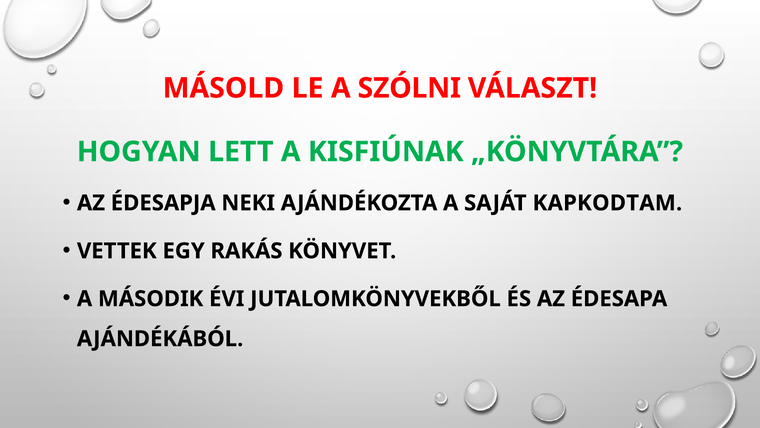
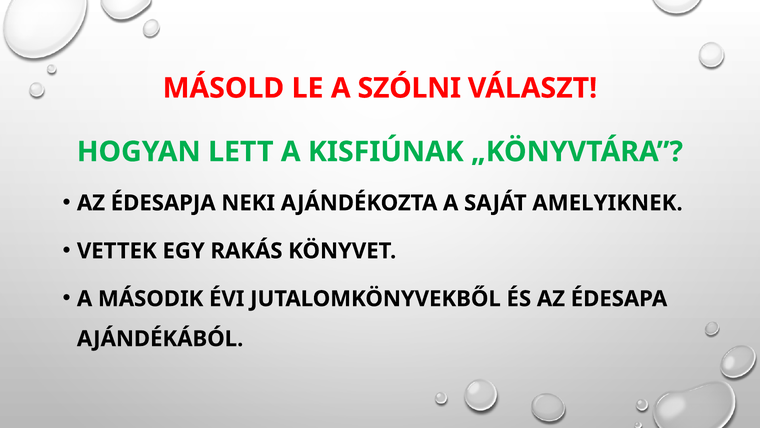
KAPKODTAM: KAPKODTAM -> AMELYIKNEK (607, 203)
